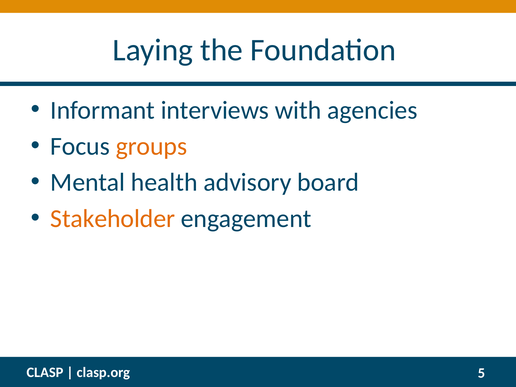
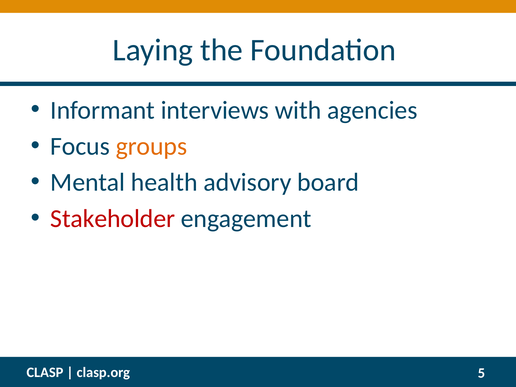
Stakeholder colour: orange -> red (113, 219)
